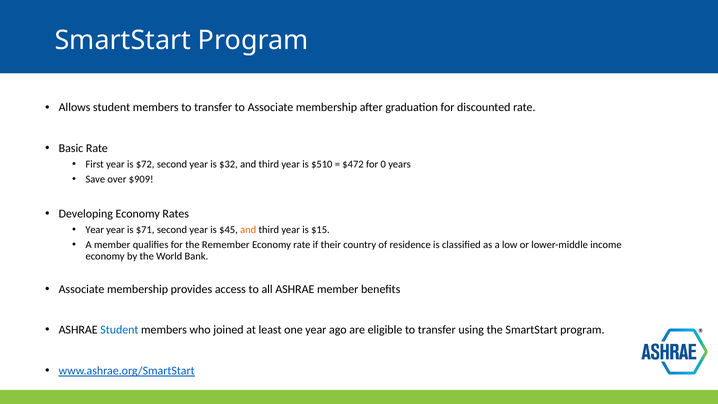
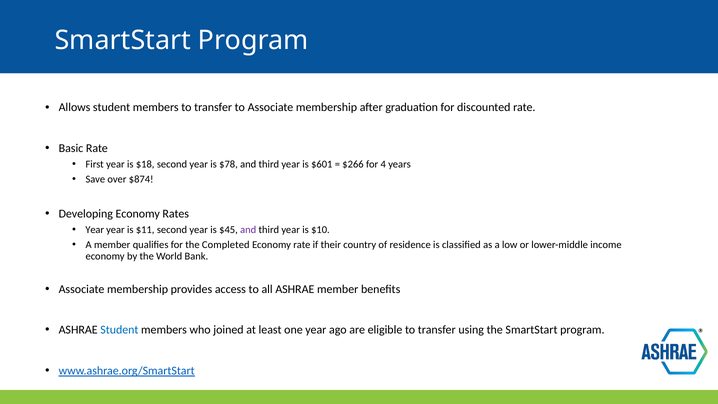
$72: $72 -> $18 (145, 164)
$32: $32 -> $78 (228, 164)
$510: $510 -> $601 (322, 164)
$472: $472 -> $266 (353, 164)
0: 0 -> 4 (383, 164)
$909: $909 -> $874 (141, 179)
$71: $71 -> $11 (145, 230)
and colour: orange -> purple (248, 230)
$15: $15 -> $10 (320, 230)
Remember: Remember -> Completed (226, 245)
